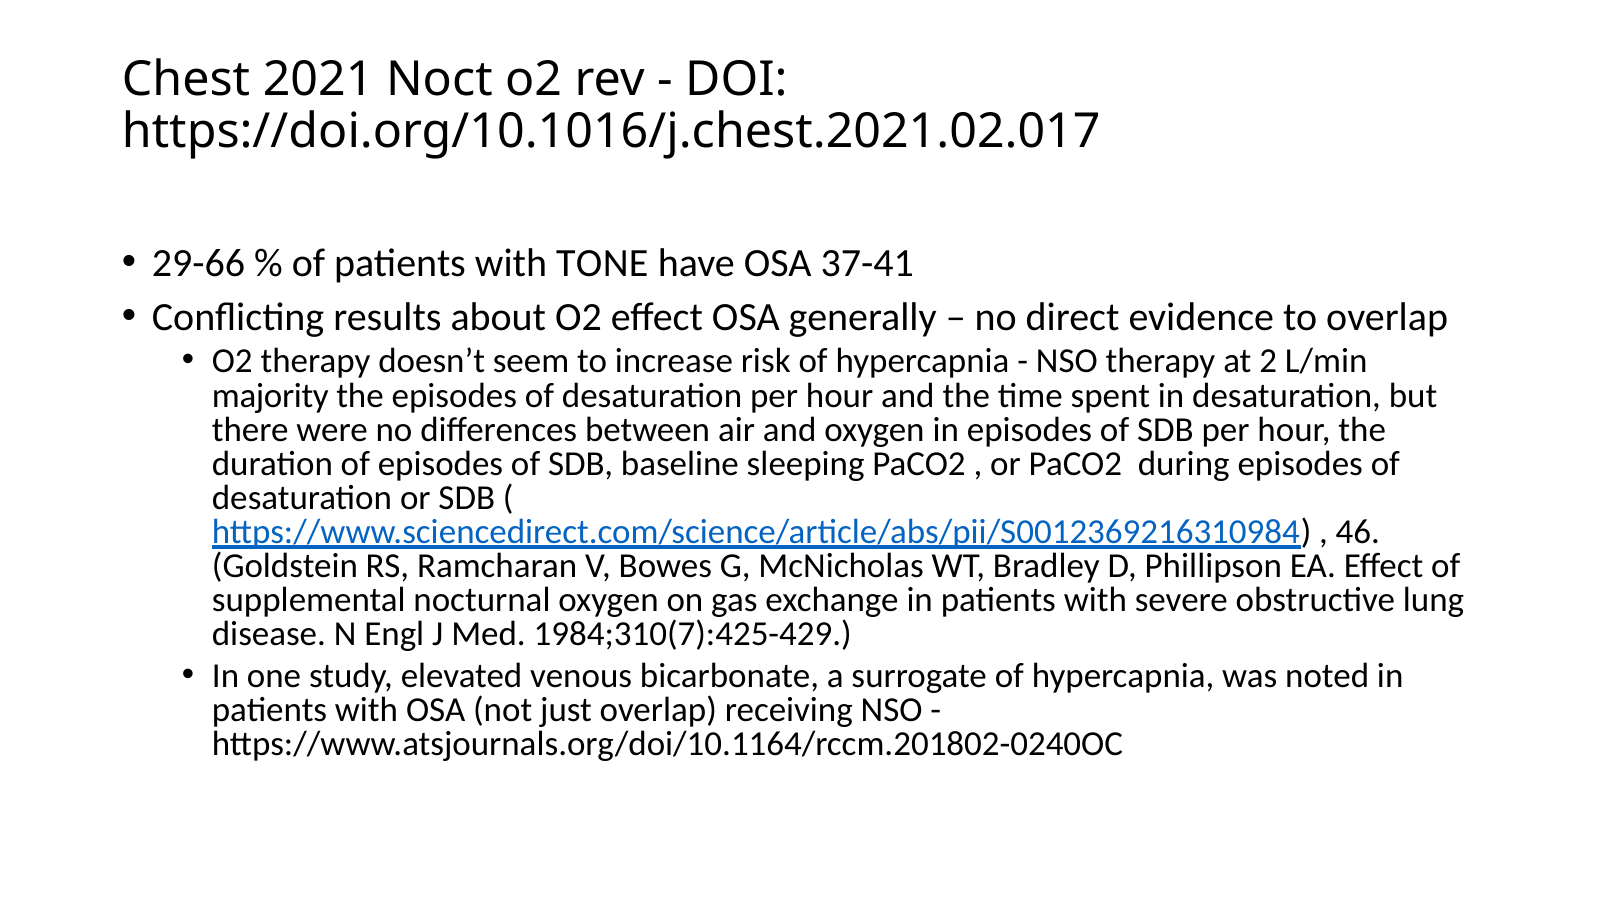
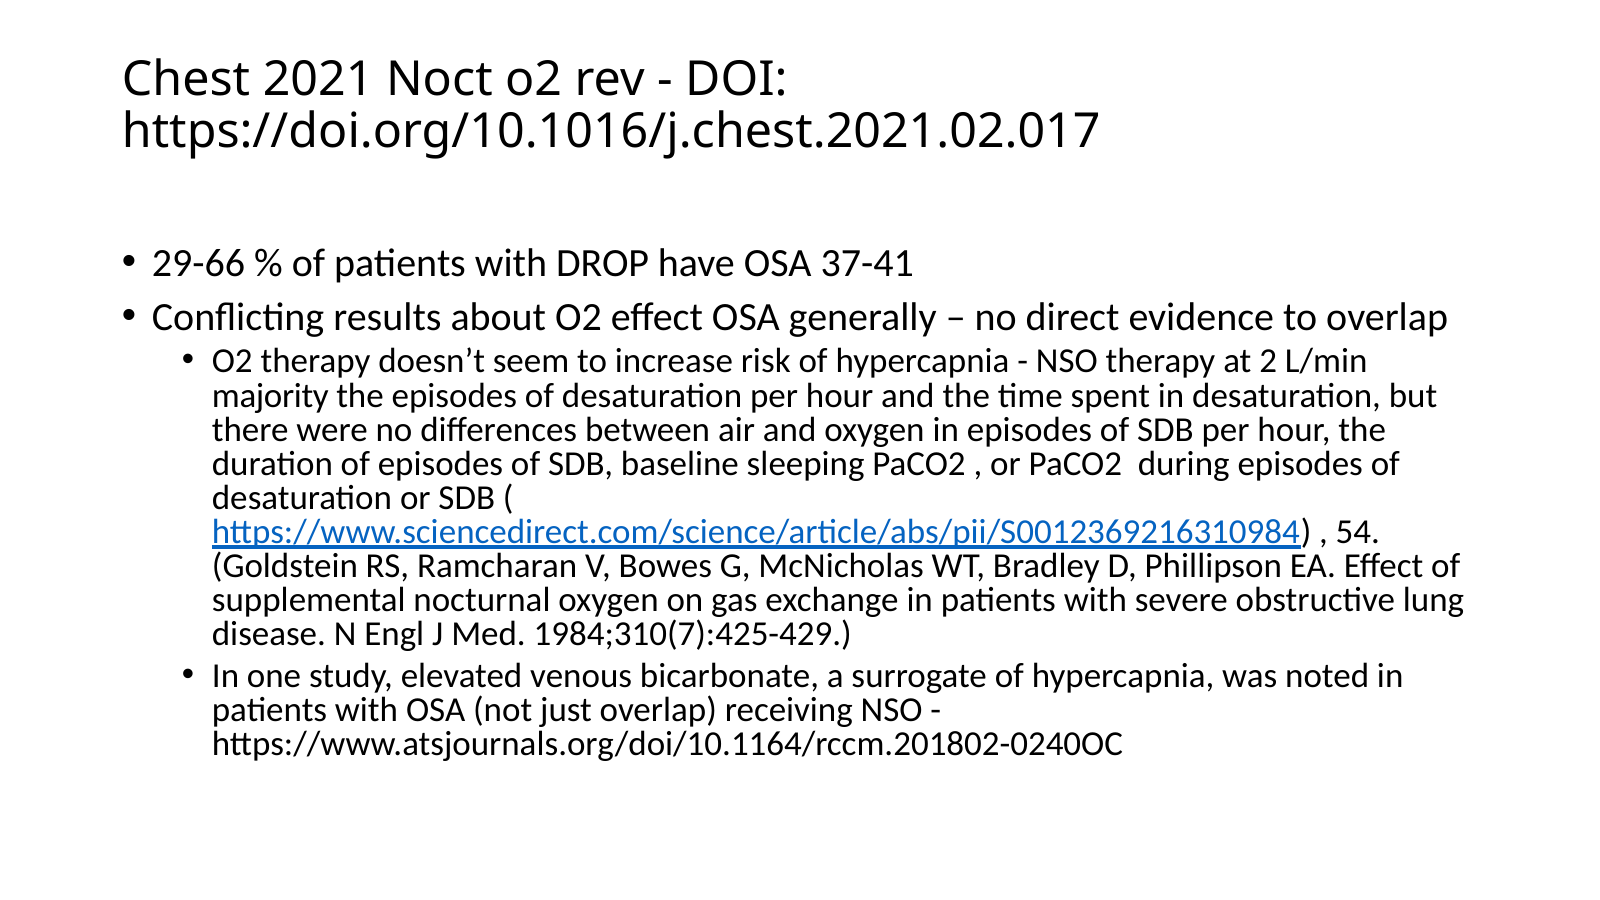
TONE: TONE -> DROP (603, 263)
46: 46 -> 54 (1358, 532)
